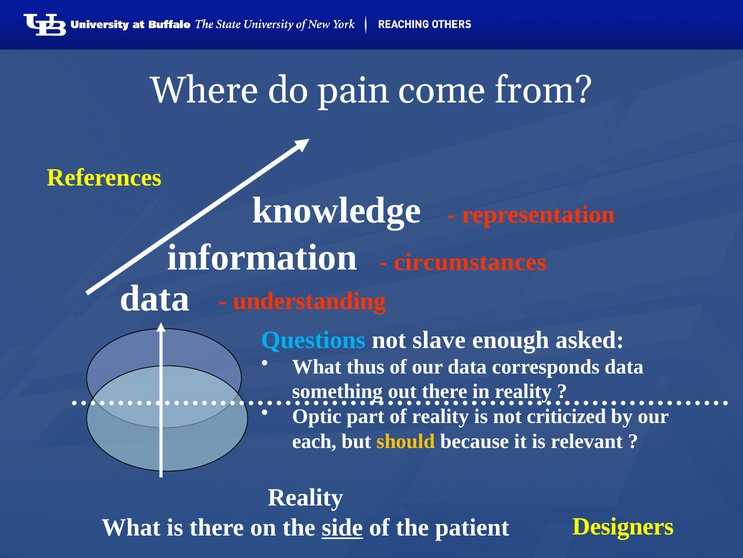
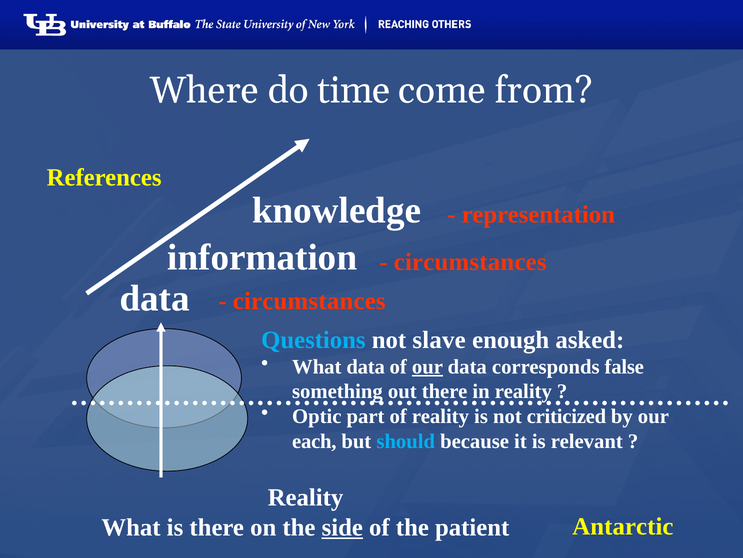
pain: pain -> time (354, 90)
understanding: understanding -> circumstances (309, 301)
What thus: thus -> data (366, 366)
our underline: none -> present (427, 366)
corresponds data: data -> false (624, 366)
should colour: yellow -> light blue (406, 441)
Designers: Designers -> Antarctic (623, 526)
